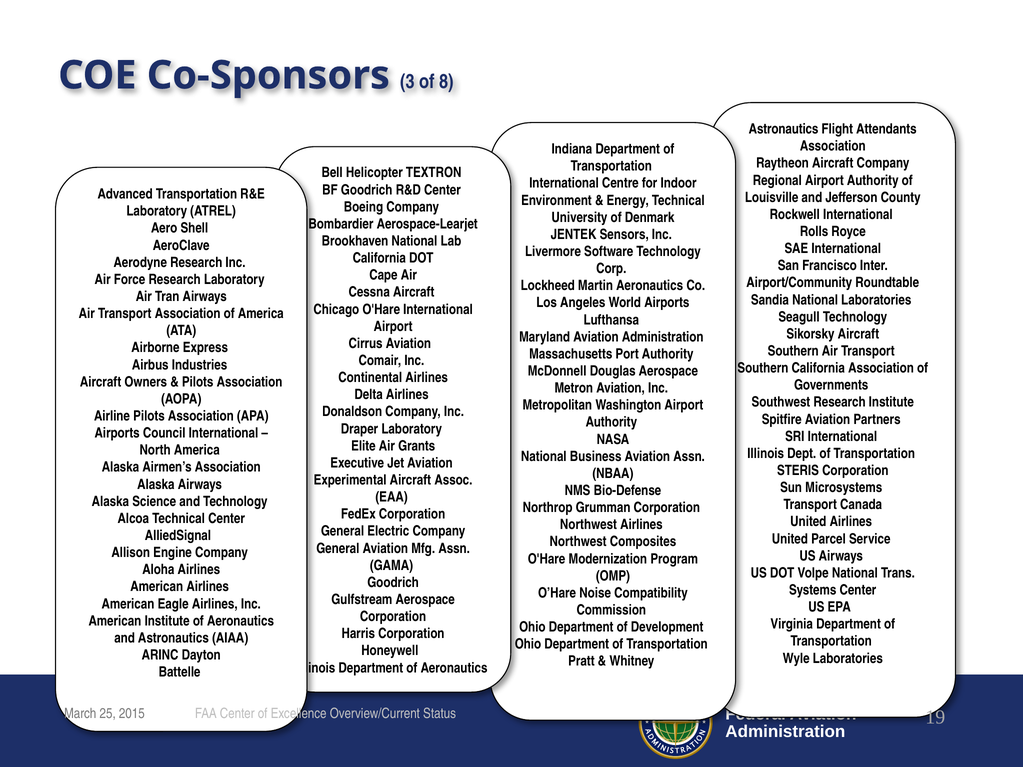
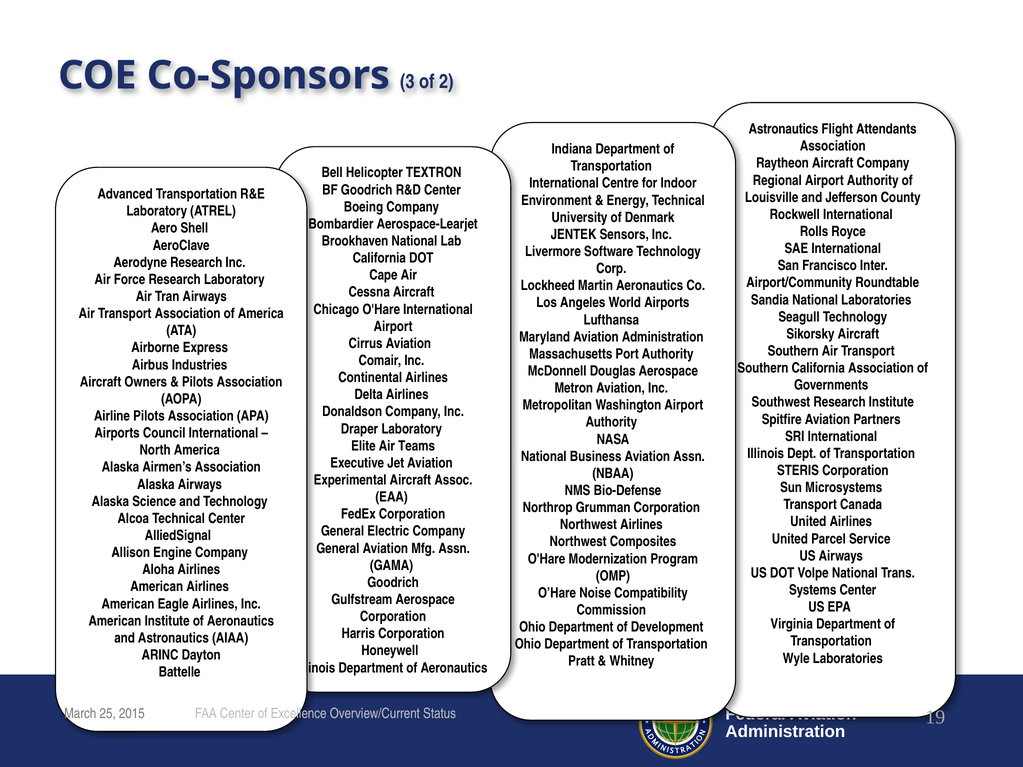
8: 8 -> 2 (447, 82)
Grants: Grants -> Teams (417, 446)
